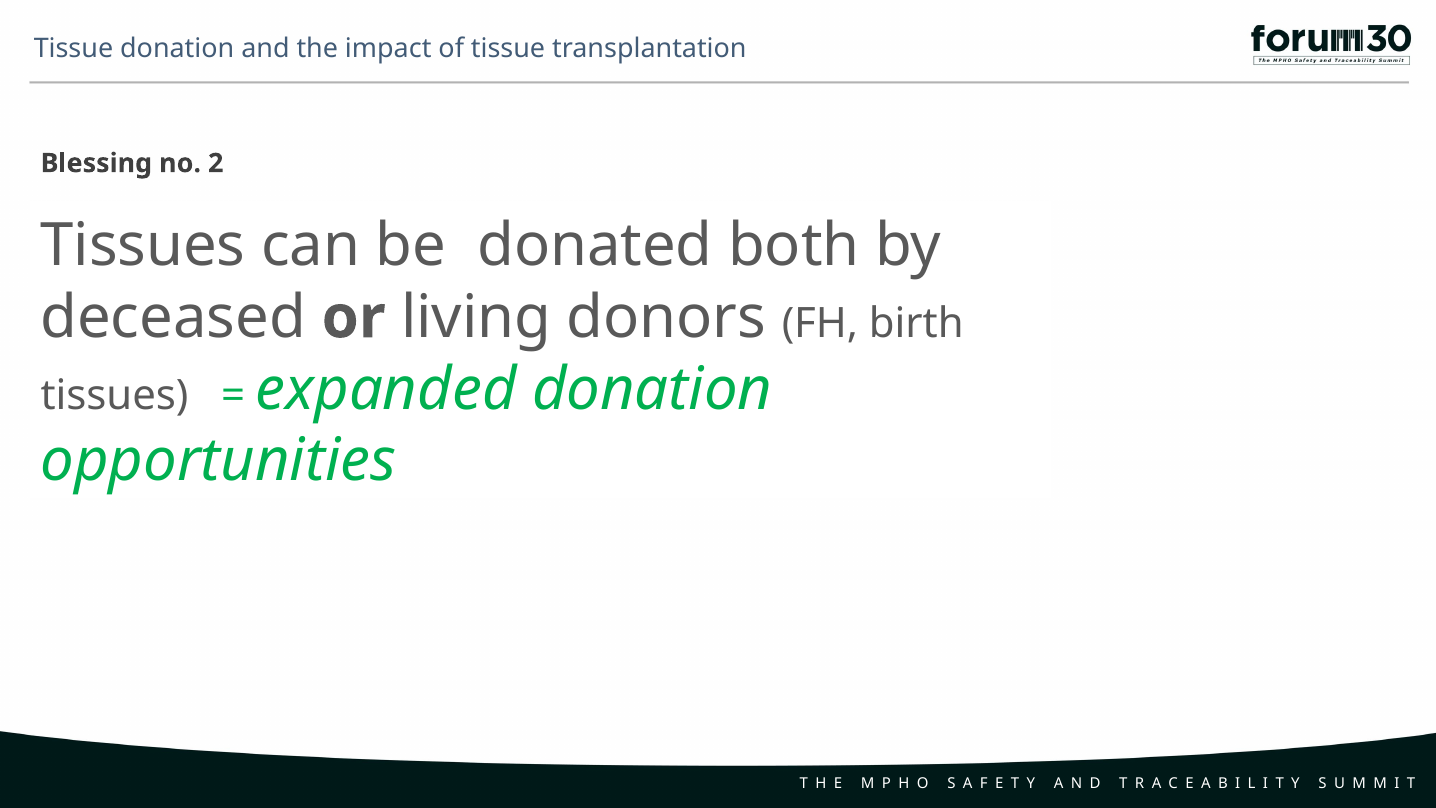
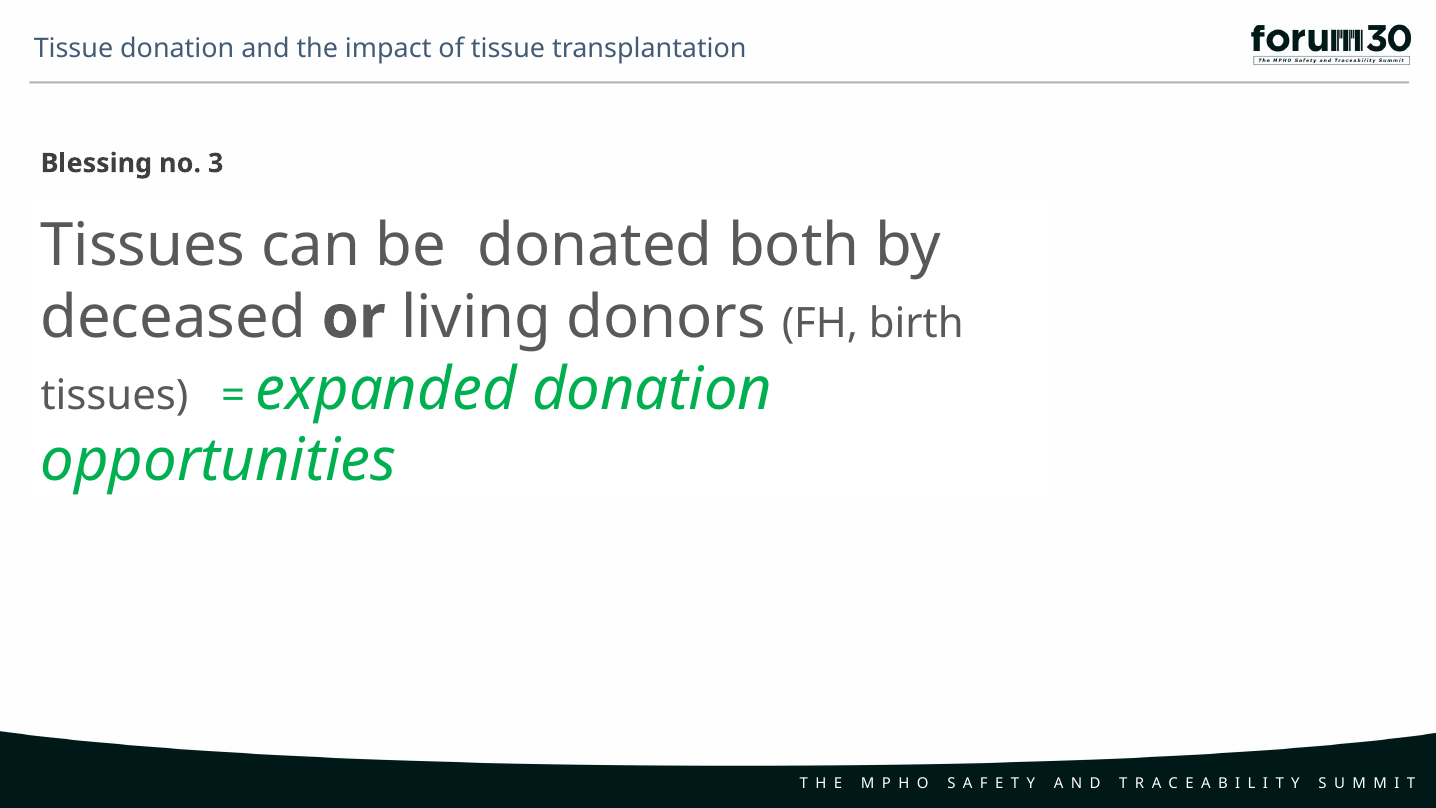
2: 2 -> 3 (216, 163)
